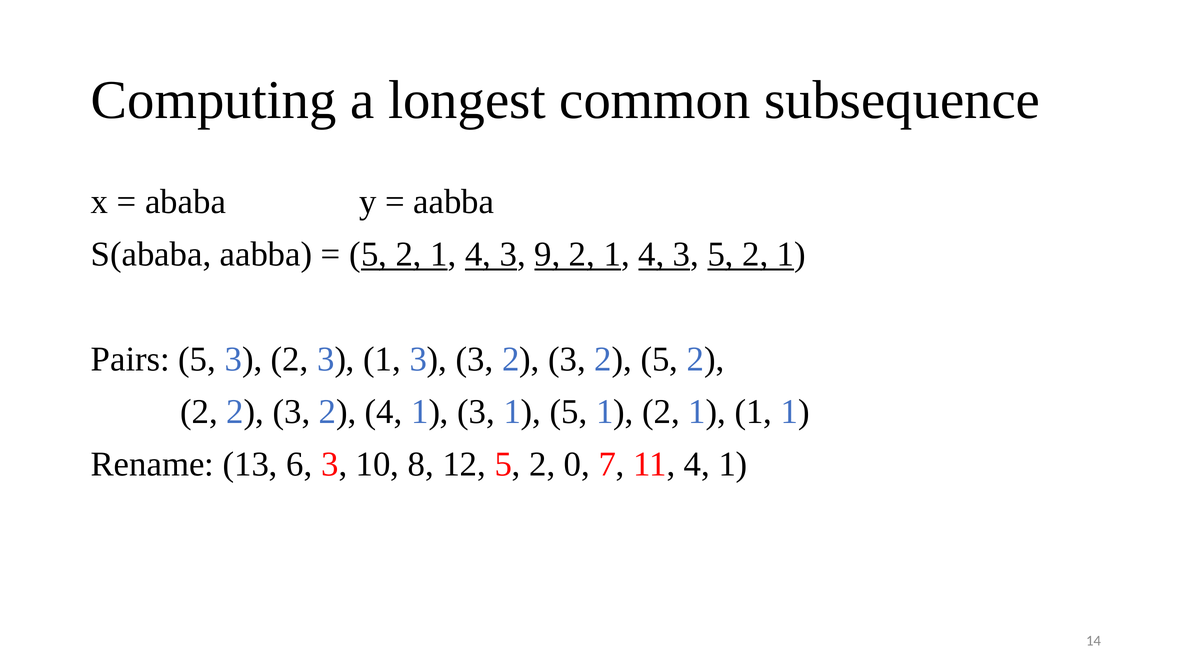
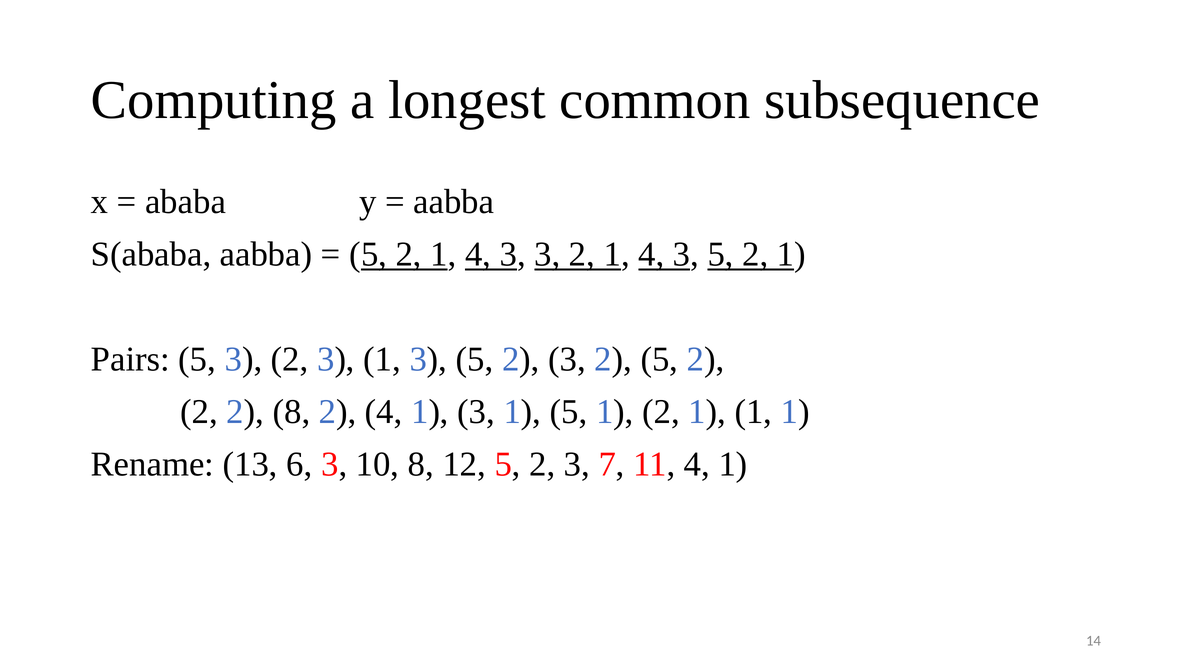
3 9: 9 -> 3 (547, 254)
1 3 3: 3 -> 5 (475, 359)
2 2 3: 3 -> 8 (291, 411)
12 5 2 0: 0 -> 3 (577, 464)
